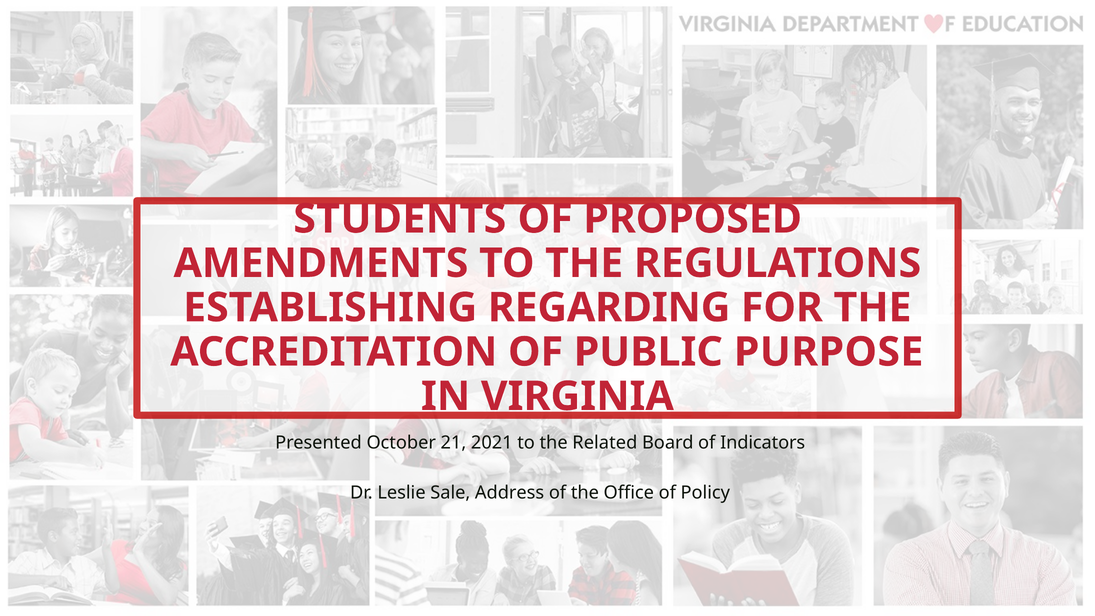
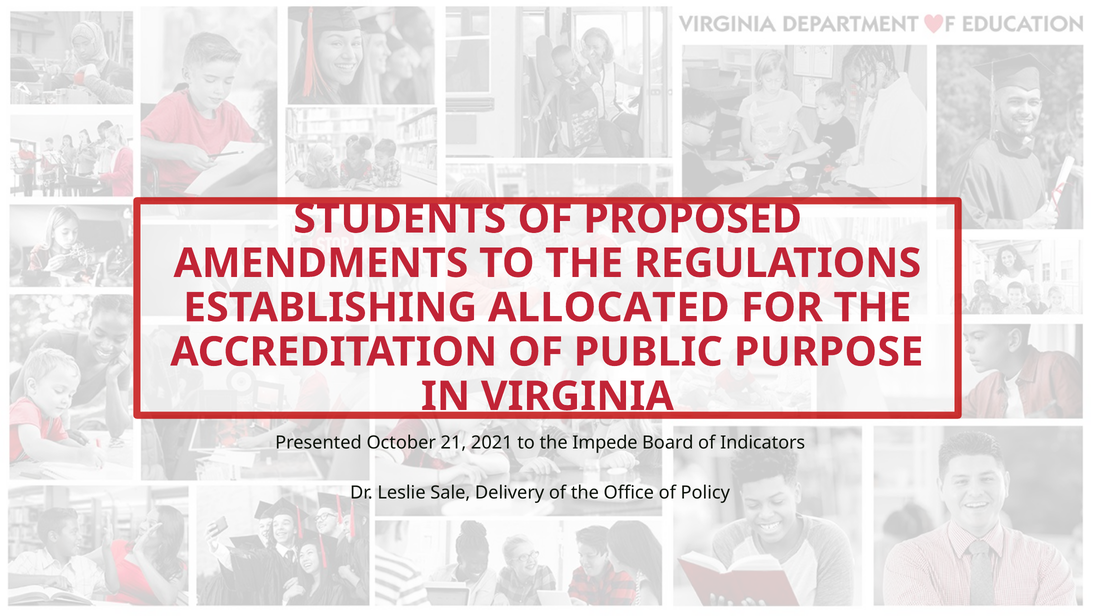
REGARDING: REGARDING -> ALLOCATED (609, 308)
Related: Related -> Impede (605, 443)
Address: Address -> Delivery (510, 493)
